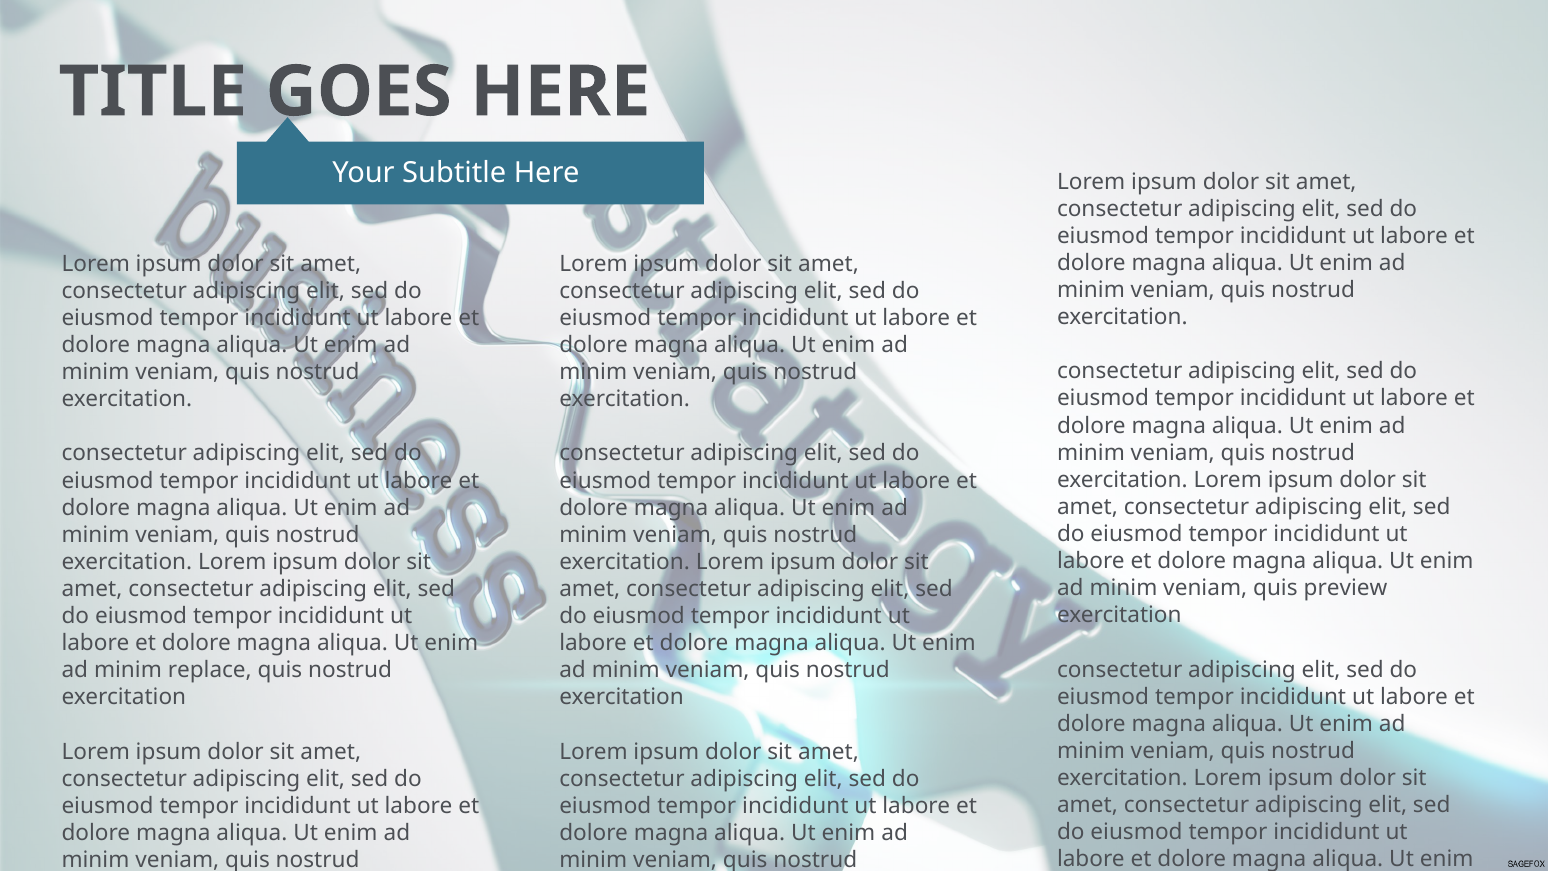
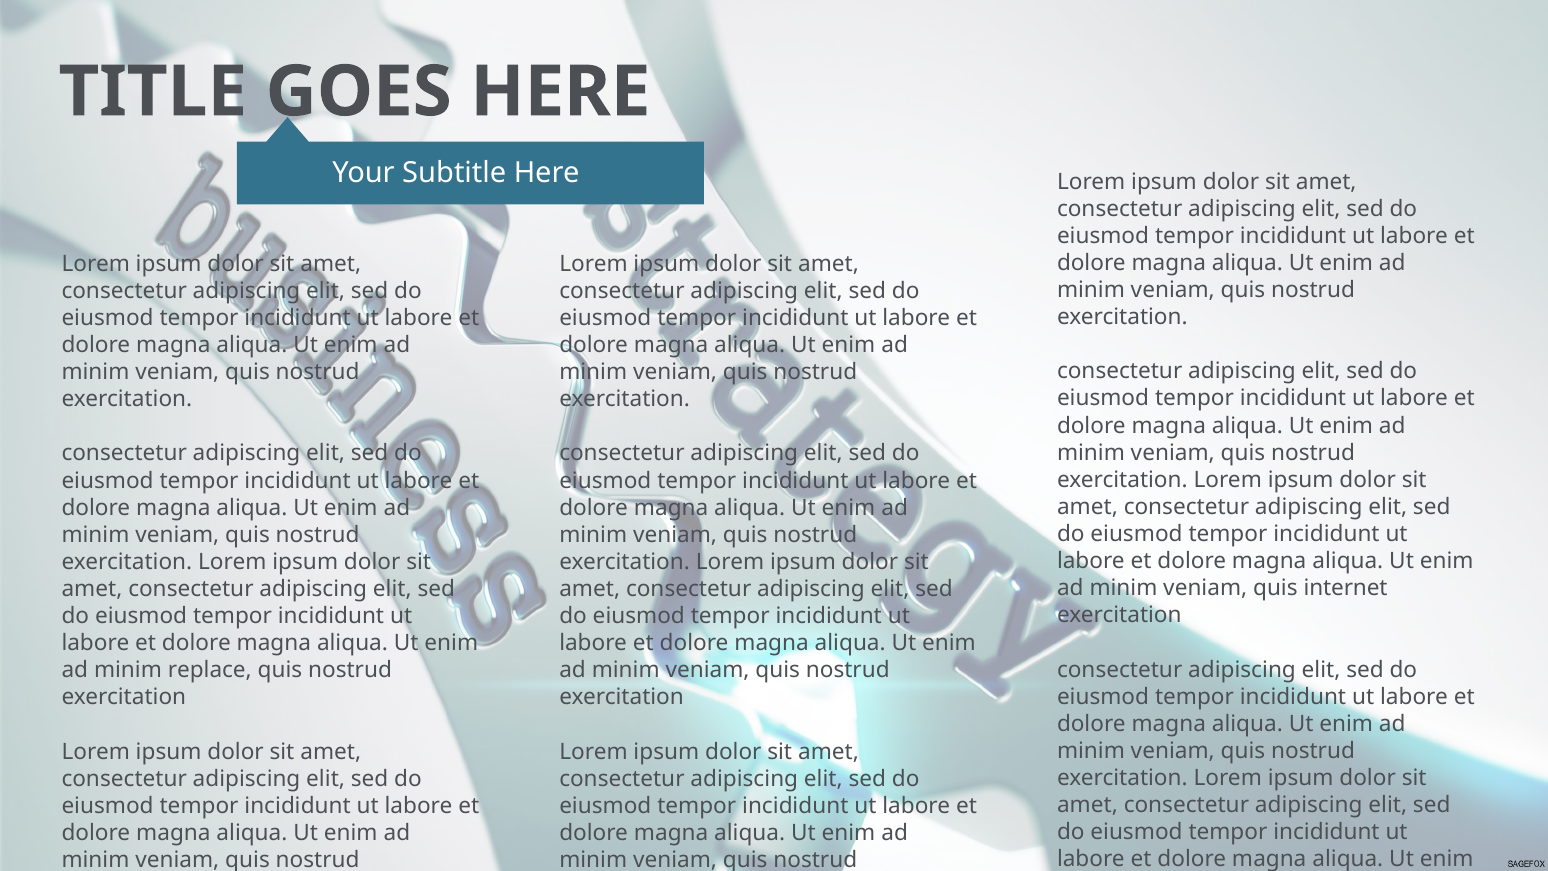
preview: preview -> internet (1346, 588)
